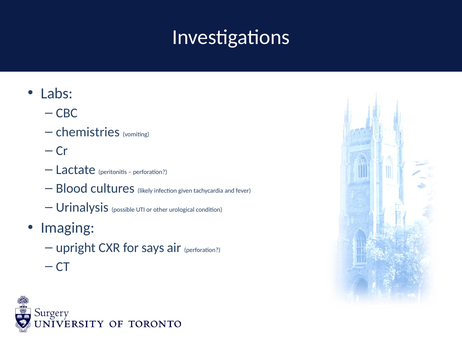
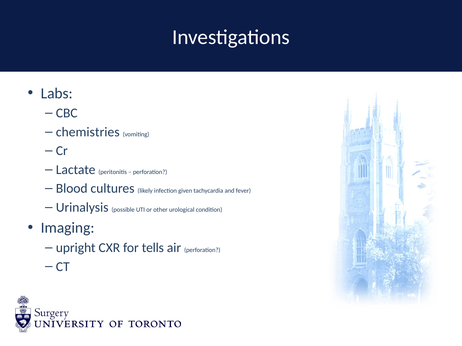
says: says -> tells (153, 248)
